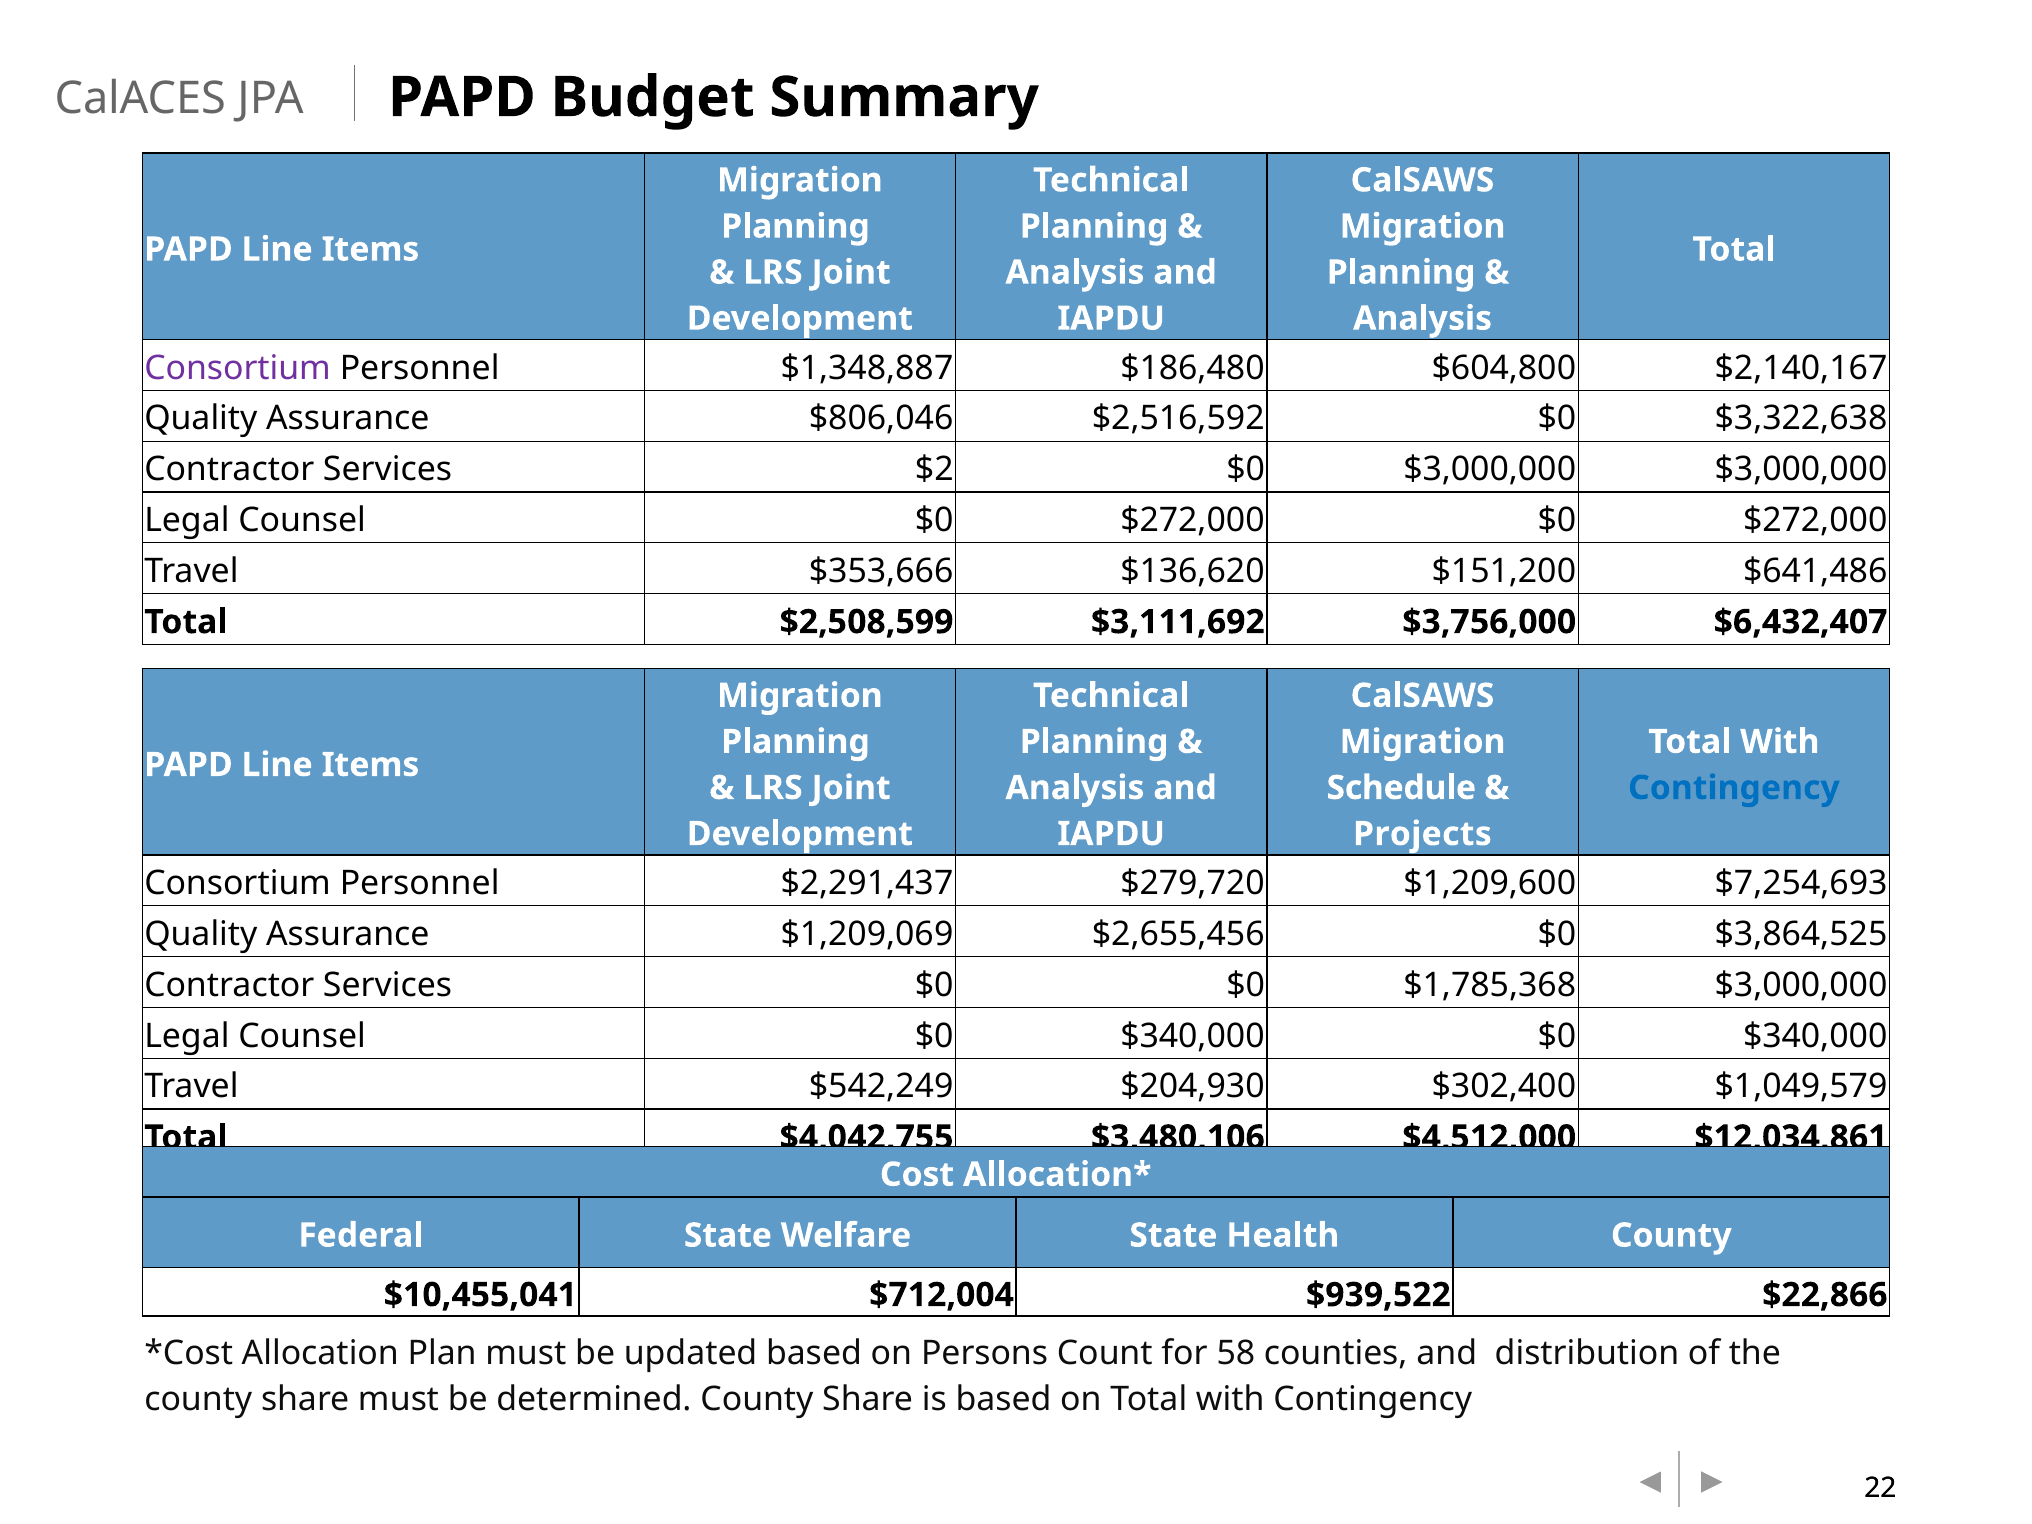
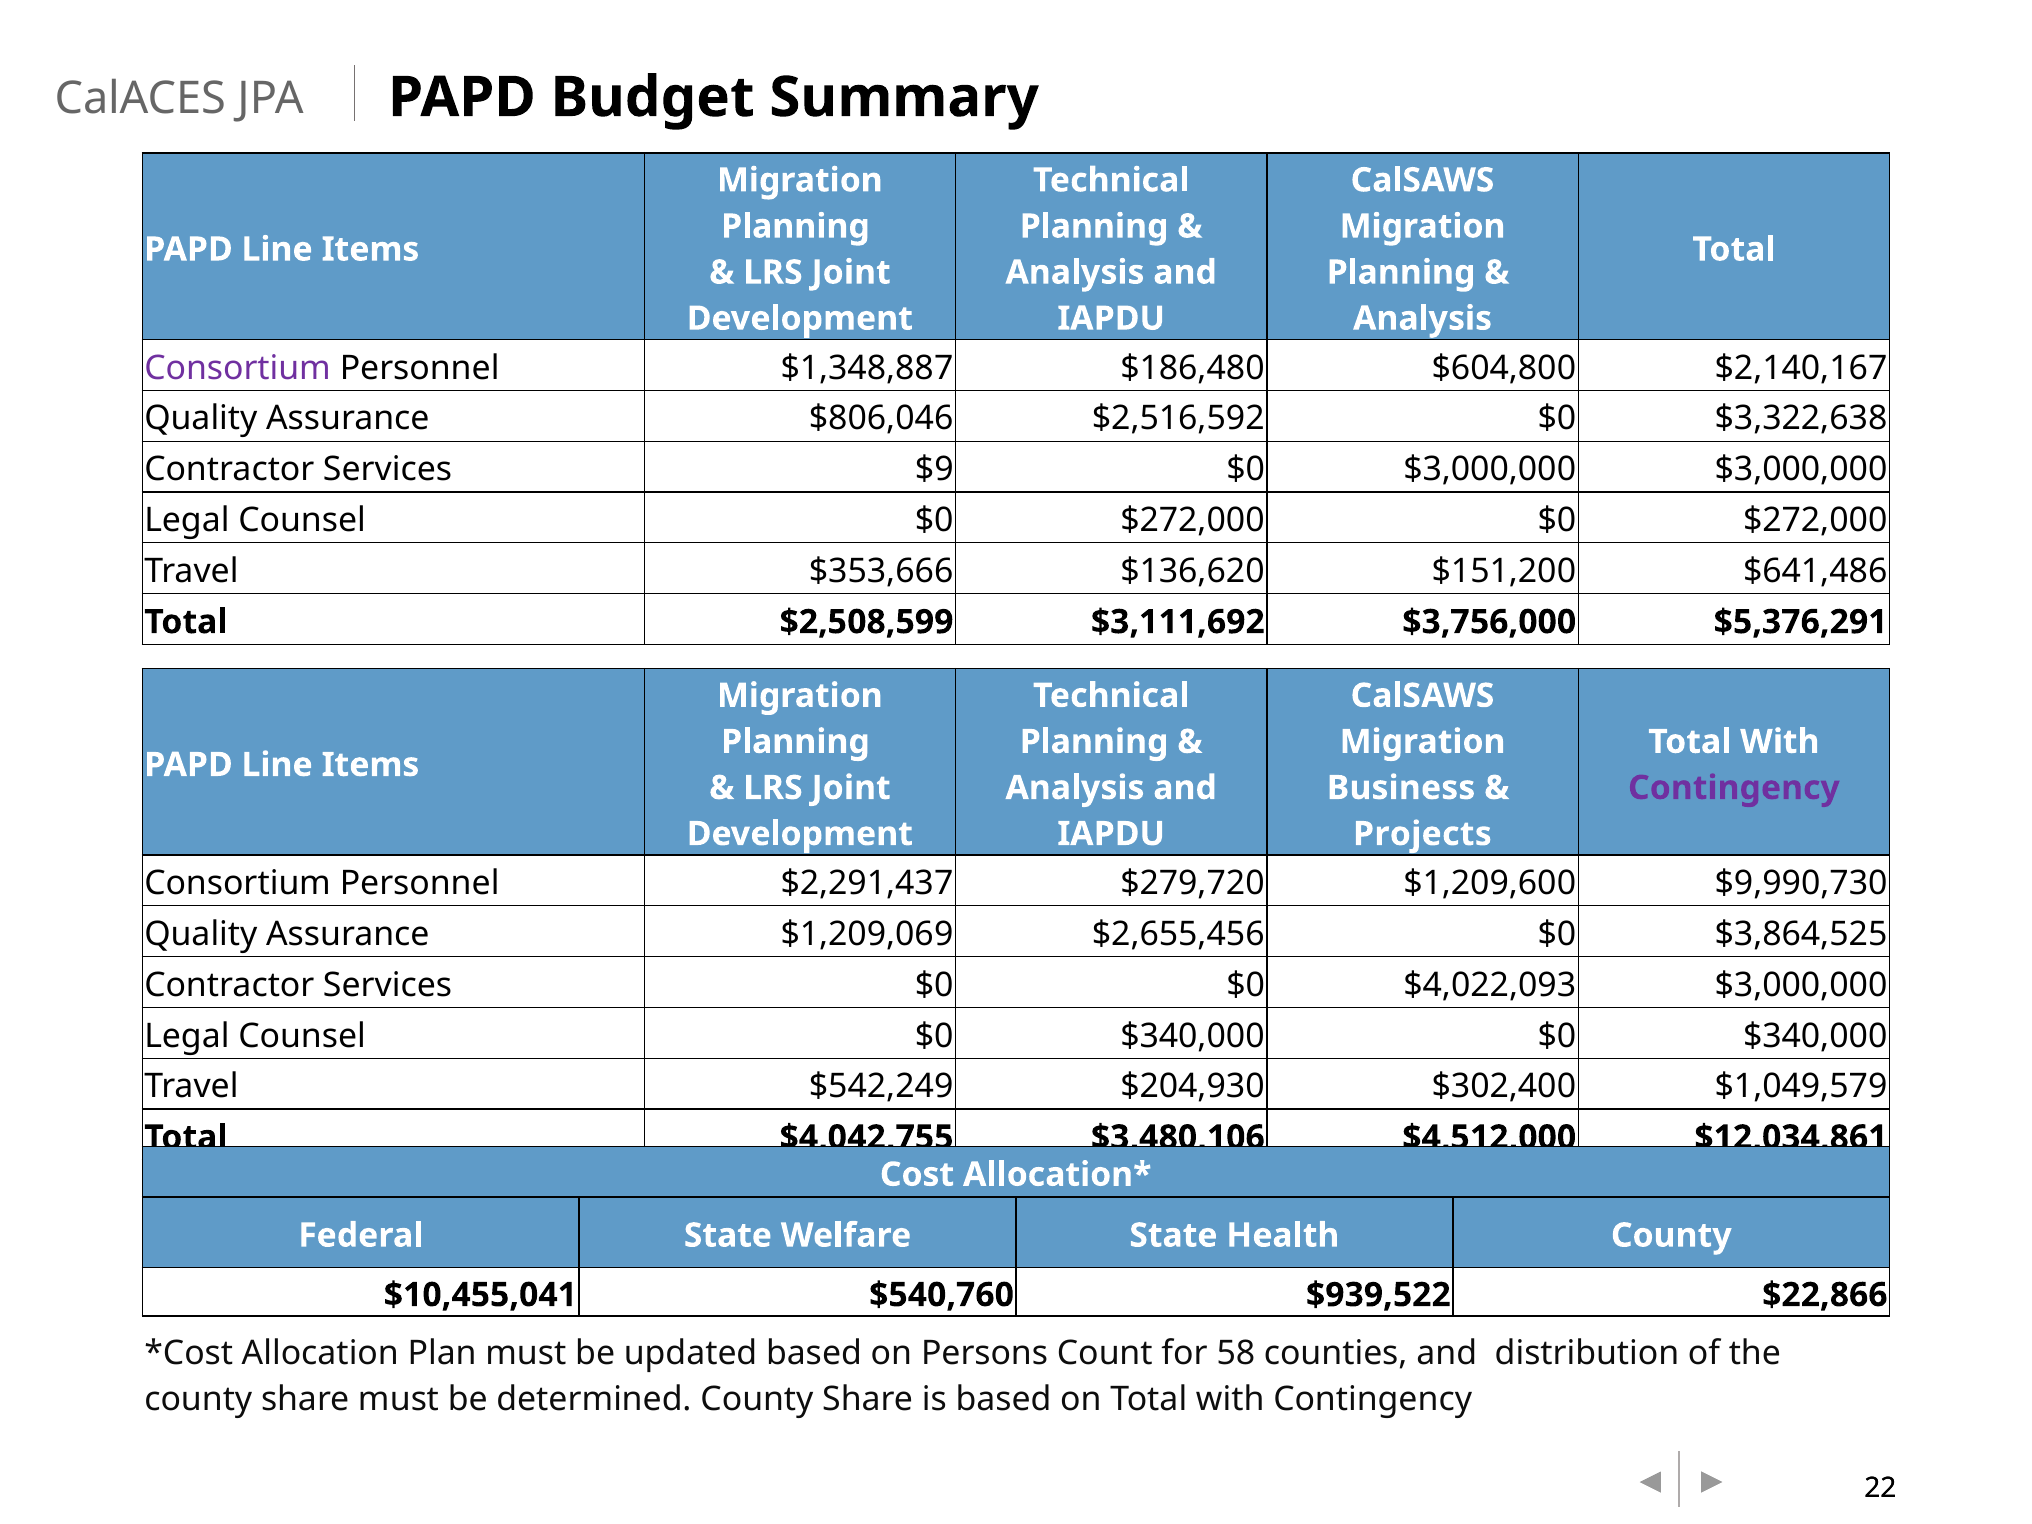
$2: $2 -> $9 (934, 470)
$6,432,407: $6,432,407 -> $5,376,291 (1801, 622)
Schedule: Schedule -> Business (1401, 788)
Contingency colour: blue -> purple (1734, 788)
$7,254,693: $7,254,693 -> $9,990,730 (1801, 883)
$1,785,368: $1,785,368 -> $4,022,093 (1490, 985)
$712,004: $712,004 -> $540,760 (942, 1295)
